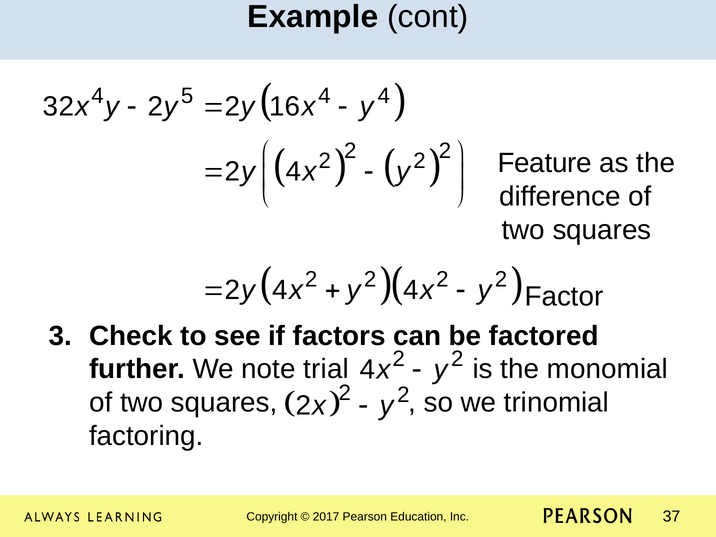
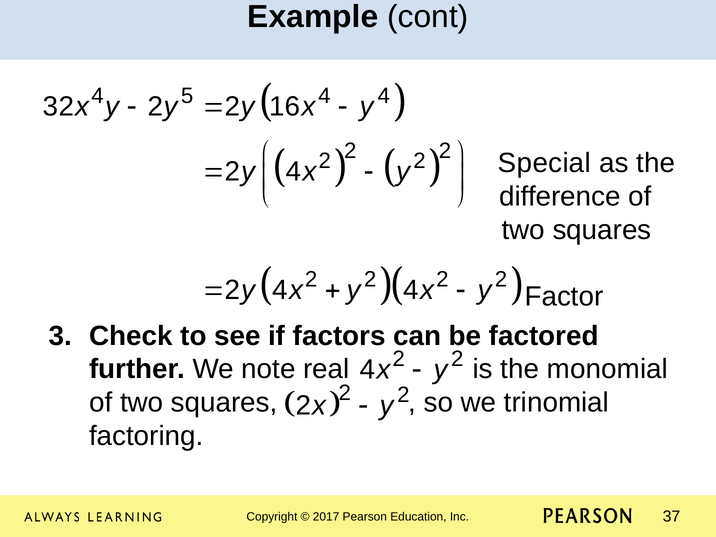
Feature: Feature -> Special (544, 163)
trial: trial -> real (326, 369)
